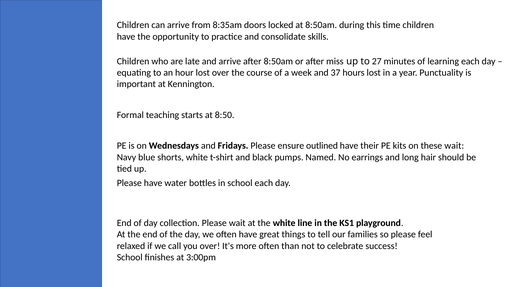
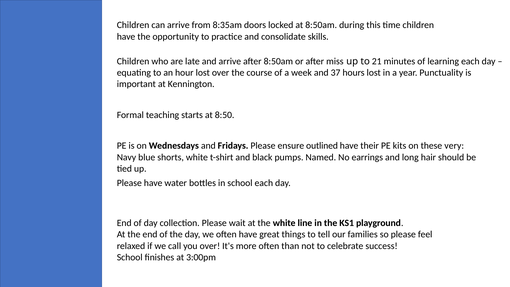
27: 27 -> 21 (377, 61)
these wait: wait -> very (454, 146)
